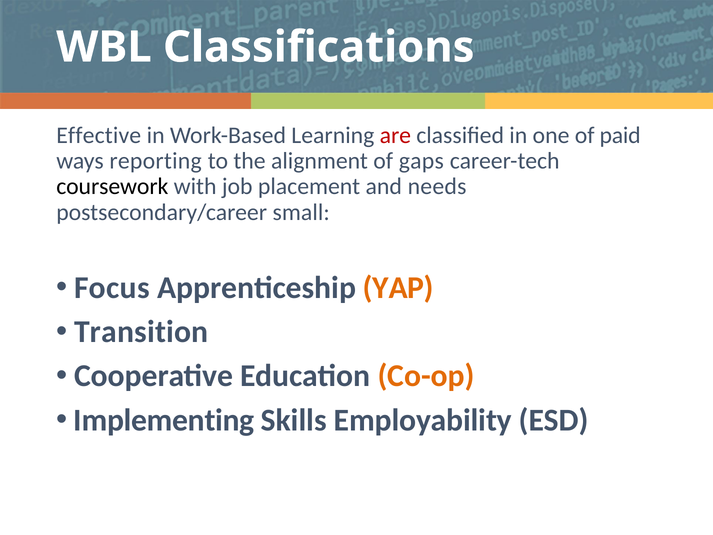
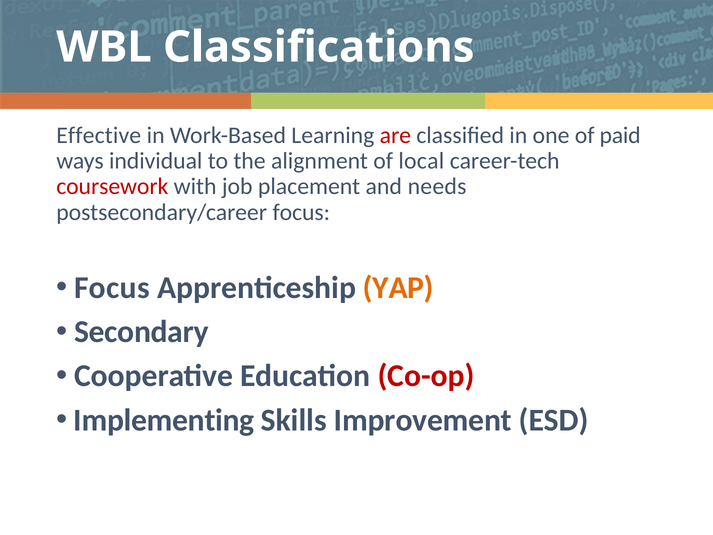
reporting: reporting -> individual (156, 161)
gaps: gaps -> local (421, 161)
coursework colour: black -> red (112, 186)
postsecondary/career small: small -> focus (301, 212)
Transition: Transition -> Secondary (141, 332)
Co-op colour: orange -> red (426, 376)
Employability: Employability -> Improvement (423, 420)
